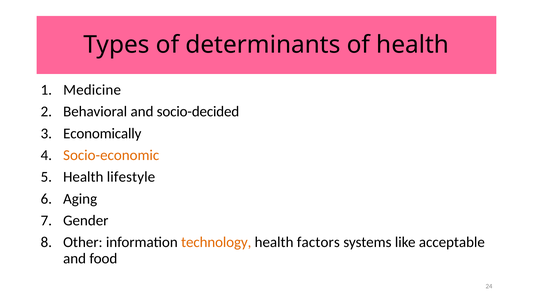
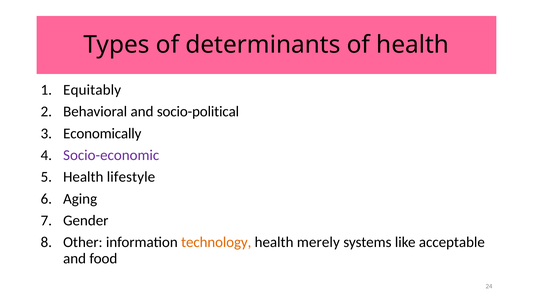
Medicine: Medicine -> Equitably (92, 90)
socio-decided: socio-decided -> socio-political (198, 112)
Socio-economic colour: orange -> purple (111, 155)
factors: factors -> merely (318, 242)
